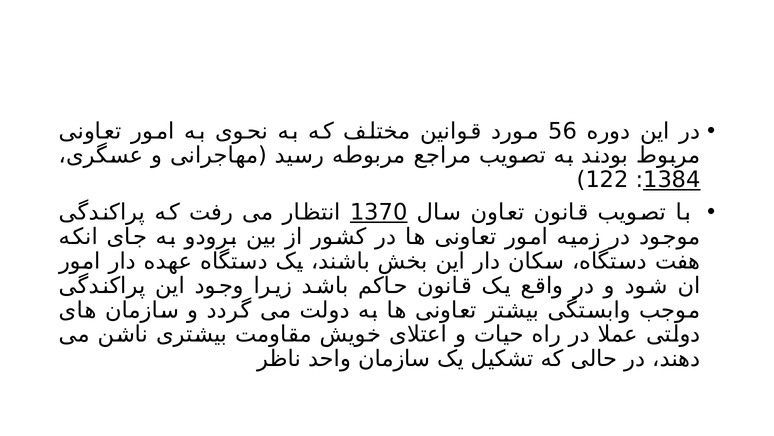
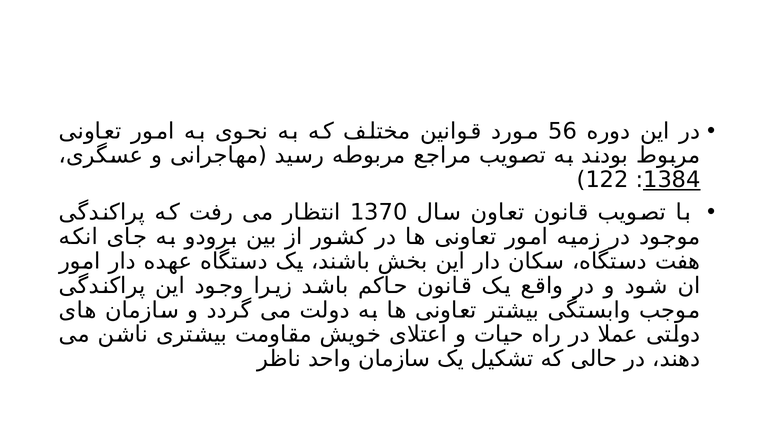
1370 underline: present -> none (379, 212)
